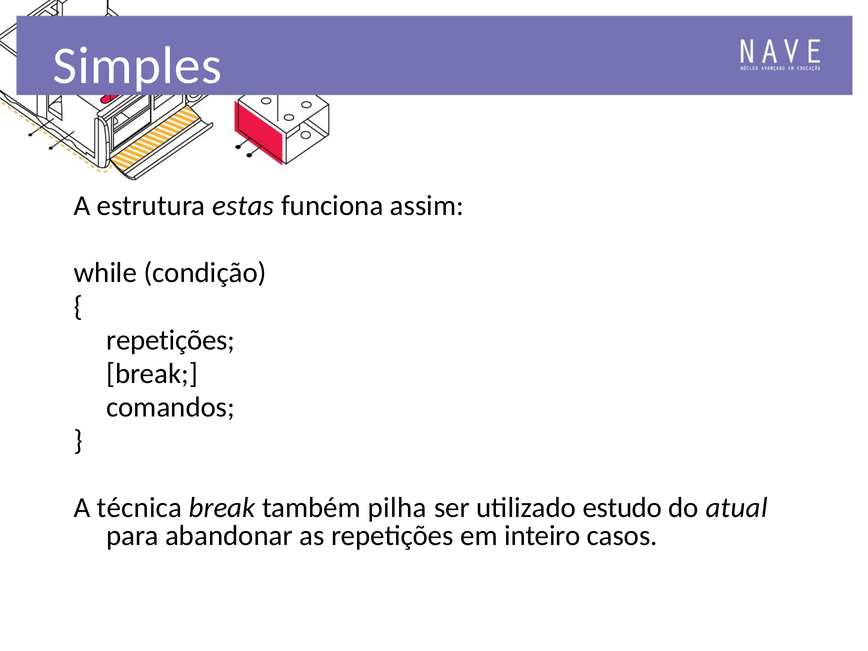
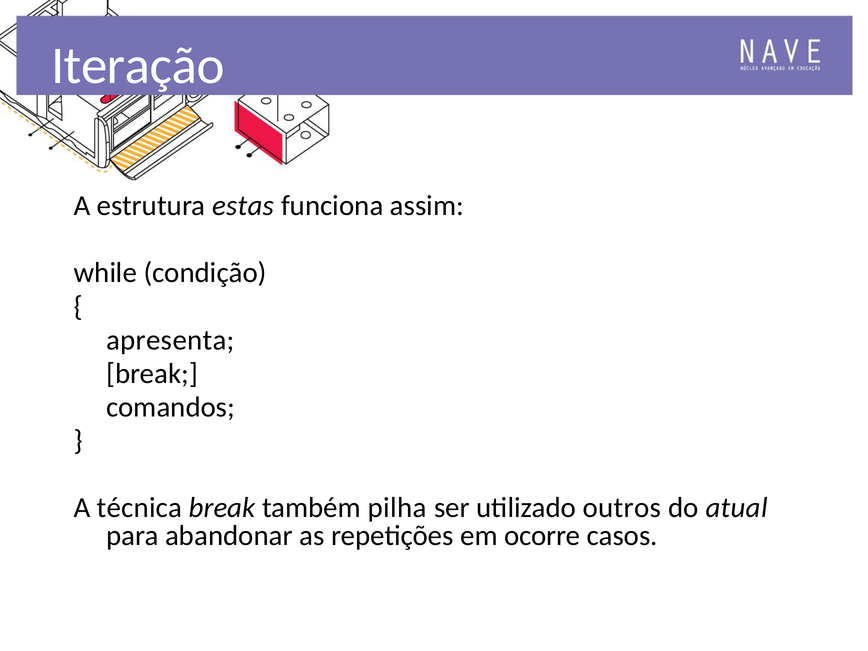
Simples: Simples -> Iteração (138, 66)
repetições: repetições -> apresenta (170, 340)
estudo: estudo -> outros (622, 508)
inteiro: inteiro -> ocorre (542, 536)
